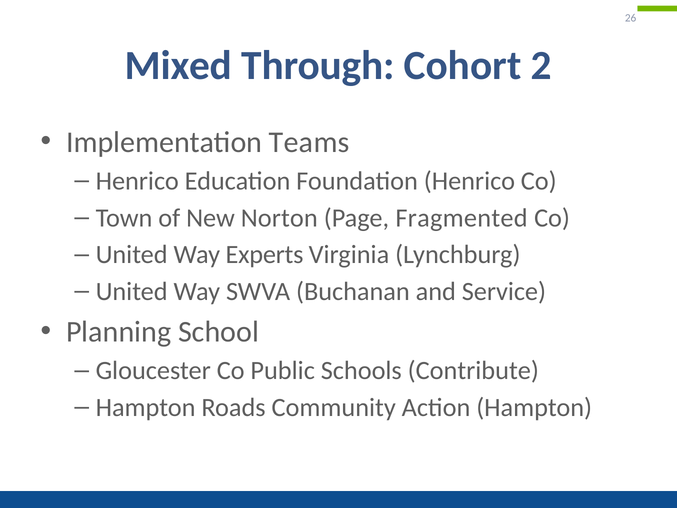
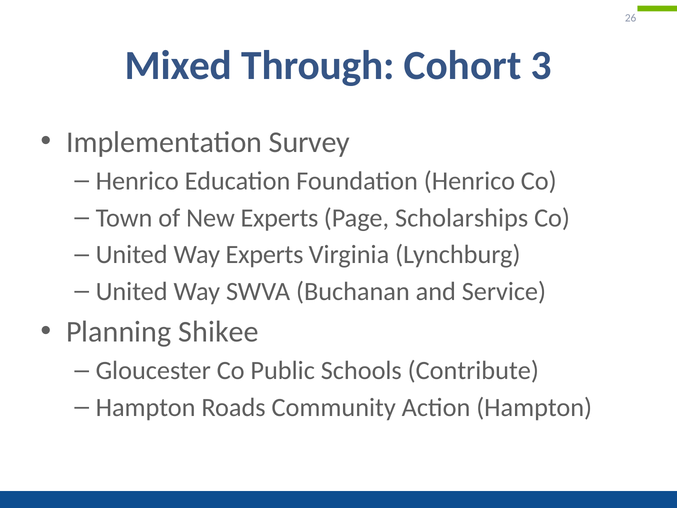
2: 2 -> 3 (541, 66)
Teams: Teams -> Survey (309, 142)
New Norton: Norton -> Experts (279, 218)
Fragmented: Fragmented -> Scholarships (462, 218)
School: School -> Shikee (218, 332)
